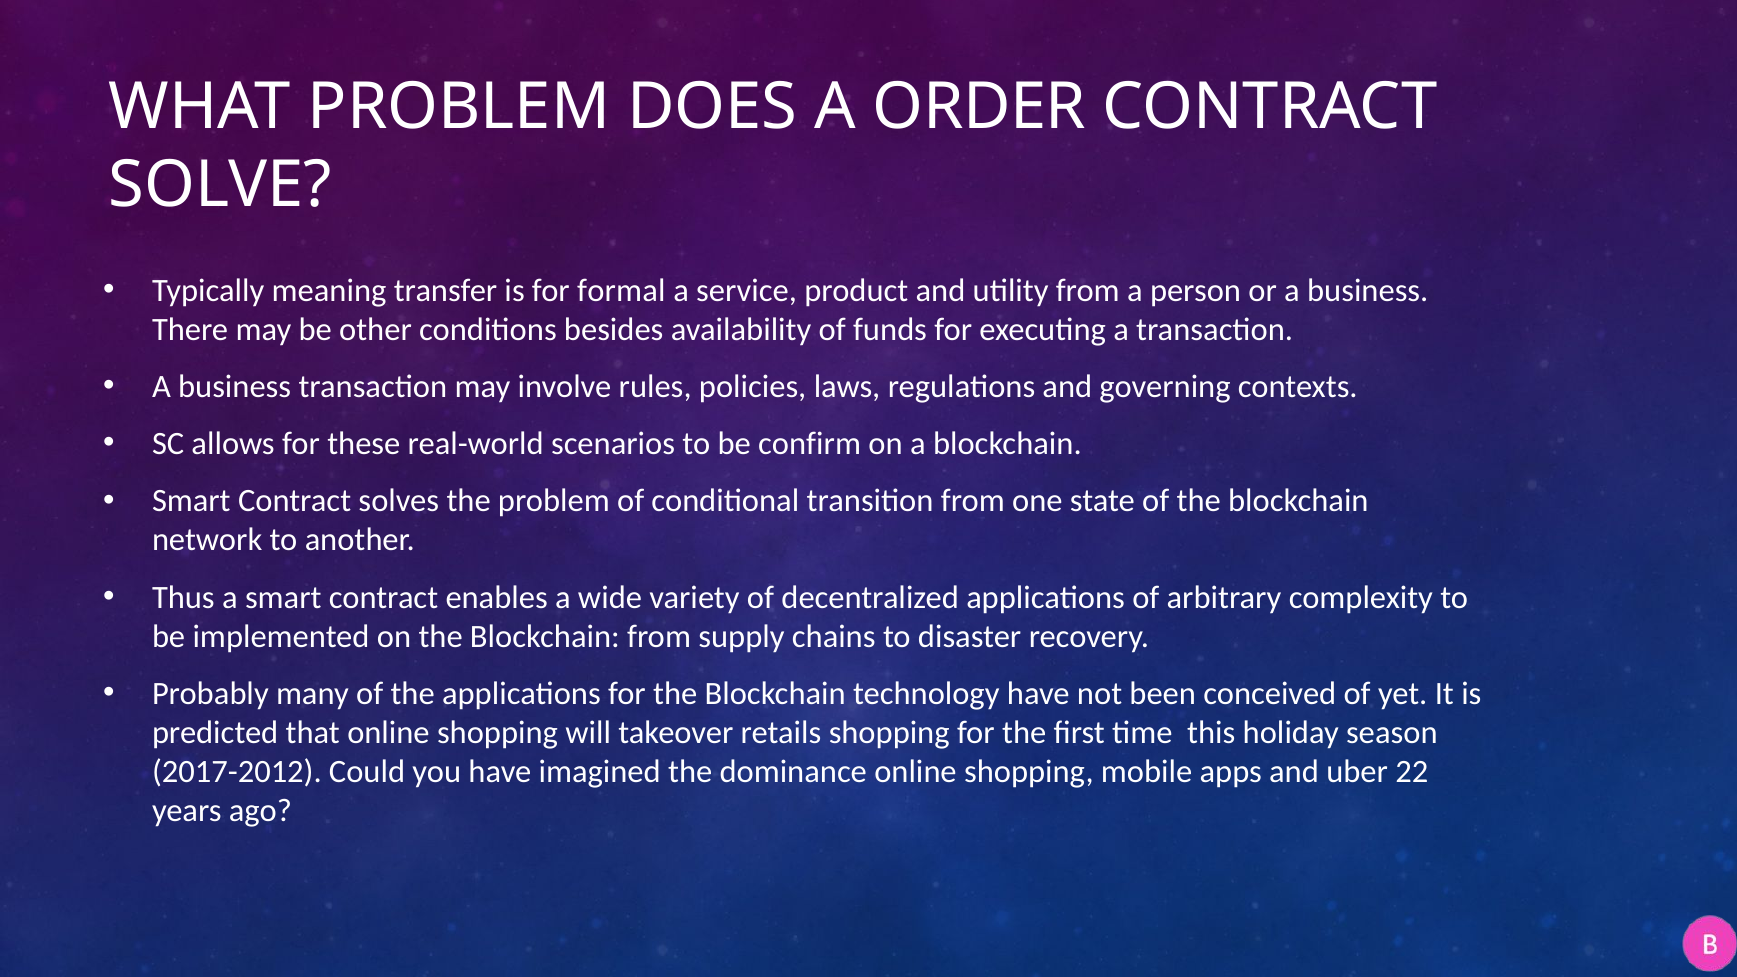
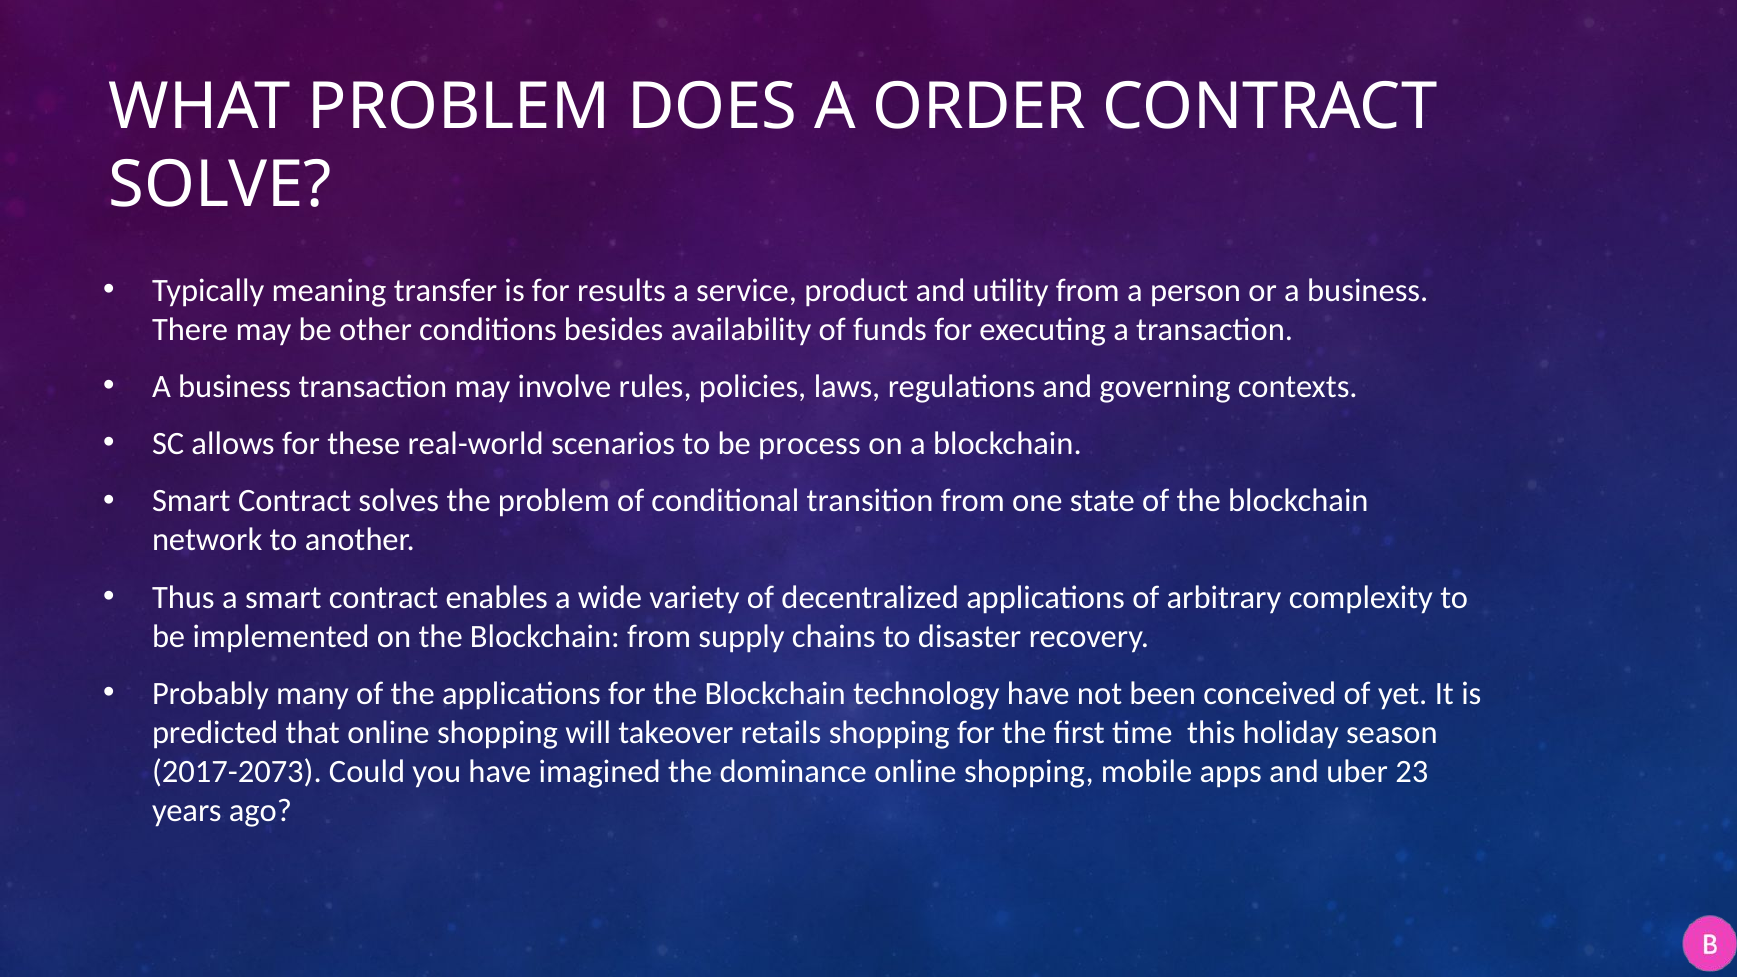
formal: formal -> results (621, 291)
confirm: confirm -> process (809, 444)
2017-2012: 2017-2012 -> 2017-2073 (237, 772)
22: 22 -> 23 (1412, 772)
